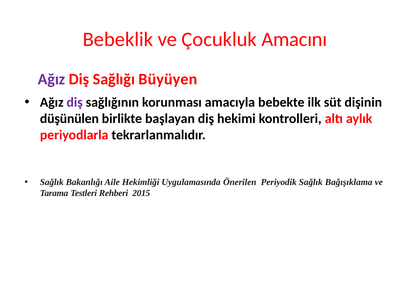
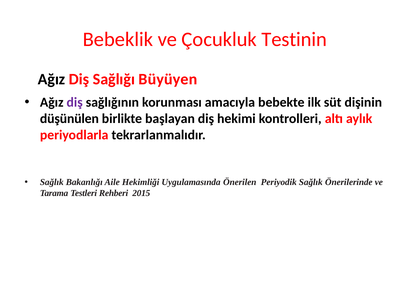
Amacını: Amacını -> Testinin (294, 39)
Ağız colour: purple -> black (52, 79)
Bağışıklama: Bağışıklama -> Önerilerinde (349, 182)
